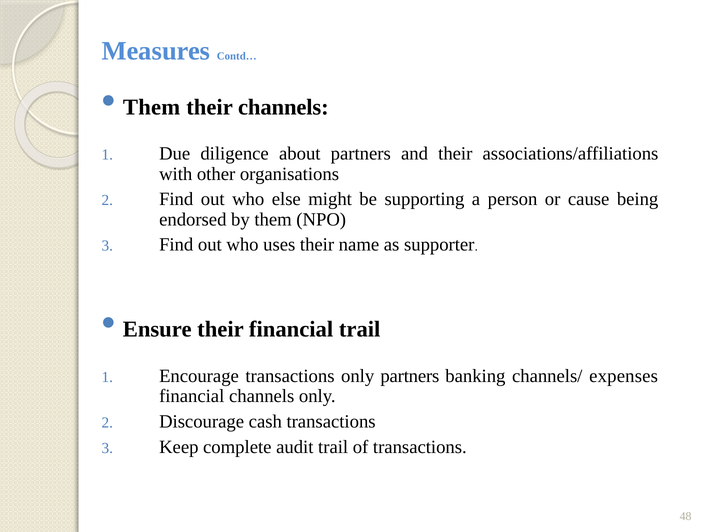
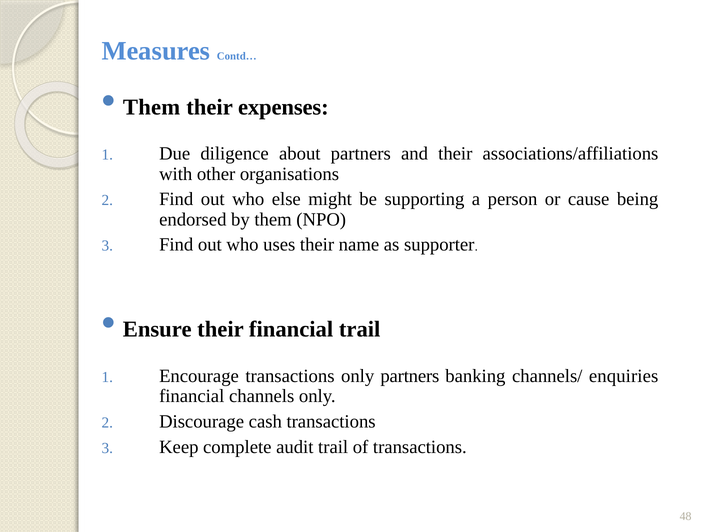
their channels: channels -> expenses (283, 107)
expenses: expenses -> enquiries (624, 376)
